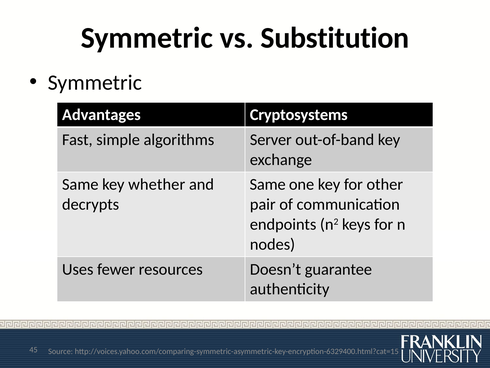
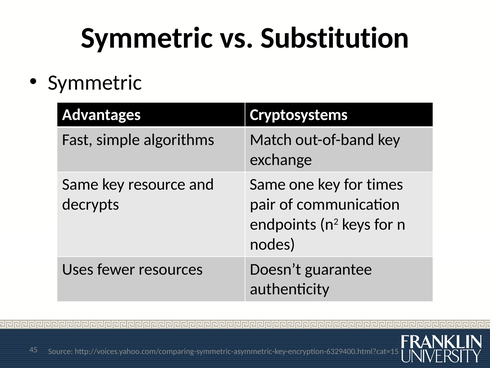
Server: Server -> Match (271, 140)
whether: whether -> resource (157, 184)
other: other -> times (385, 184)
